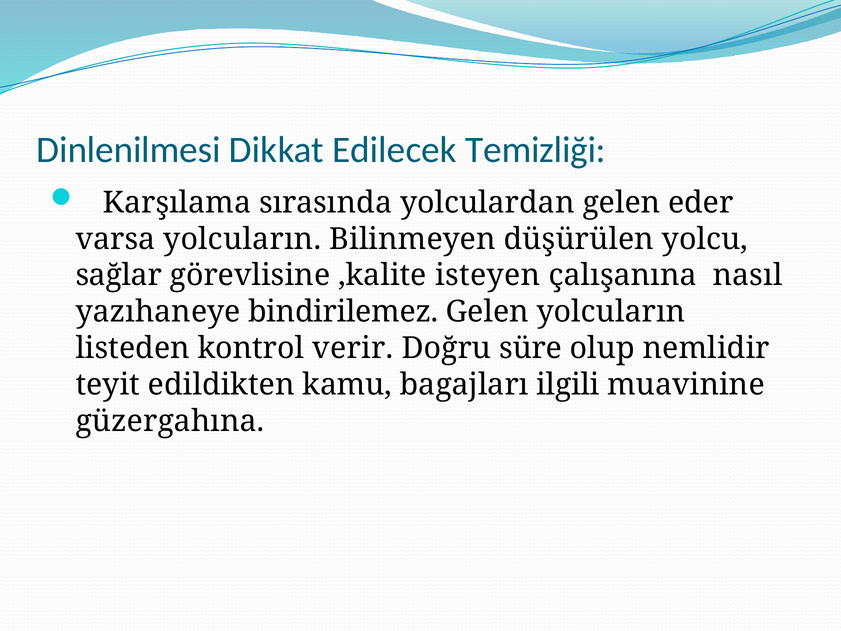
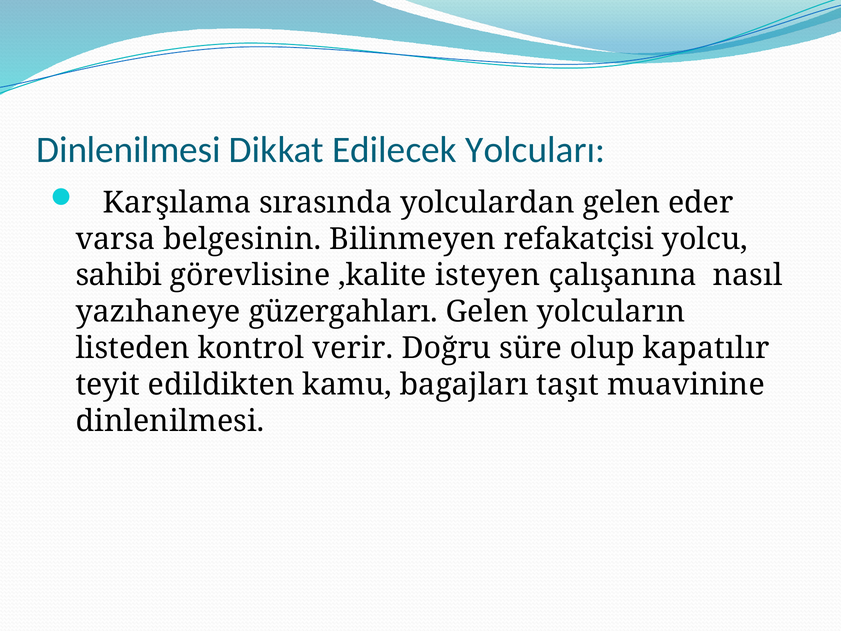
Temizliği: Temizliği -> Yolcuları (535, 150)
varsa yolcuların: yolcuların -> belgesinin (242, 239)
düşürülen: düşürülen -> refakatçisi (579, 239)
sağlar: sağlar -> sahibi (119, 275)
bindirilemez: bindirilemez -> güzergahları (343, 312)
nemlidir: nemlidir -> kapatılır (706, 348)
ilgili: ilgili -> taşıt (568, 385)
güzergahına: güzergahına -> dinlenilmesi (170, 421)
